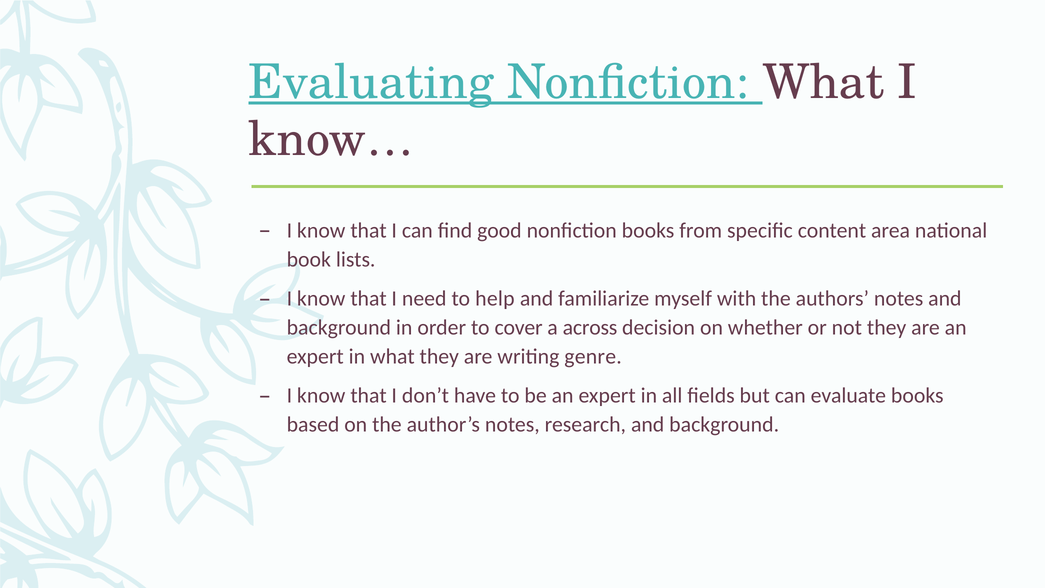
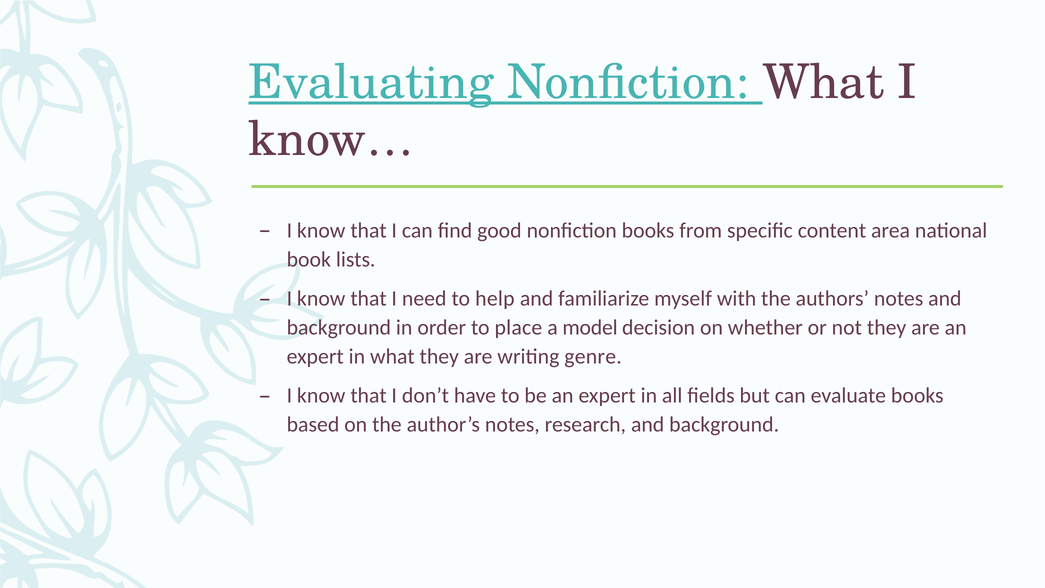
cover: cover -> place (518, 328)
across: across -> model (590, 328)
